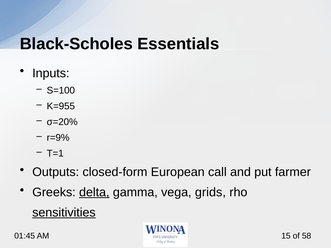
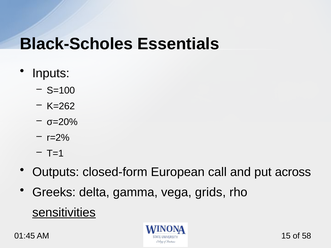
K=955: K=955 -> K=262 (61, 106)
r=9%: r=9% -> r=2% (58, 138)
farmer: farmer -> across (293, 172)
delta underline: present -> none (94, 193)
